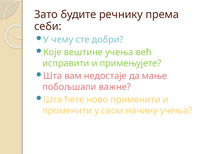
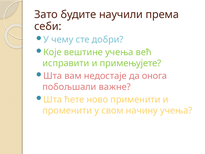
речнику: речнику -> научили (121, 15)
мање: мање -> онога (154, 76)
